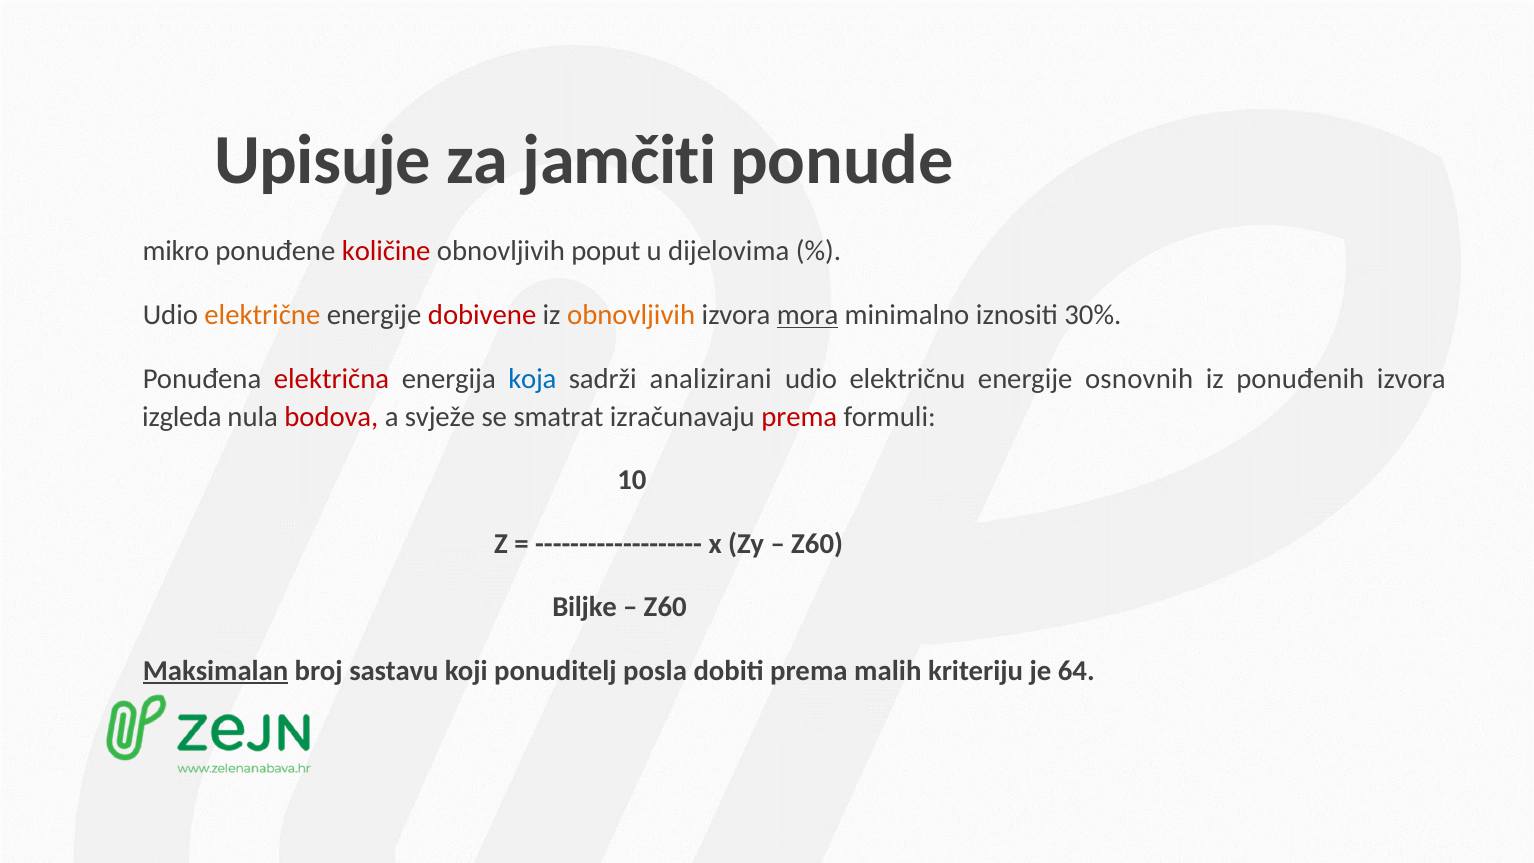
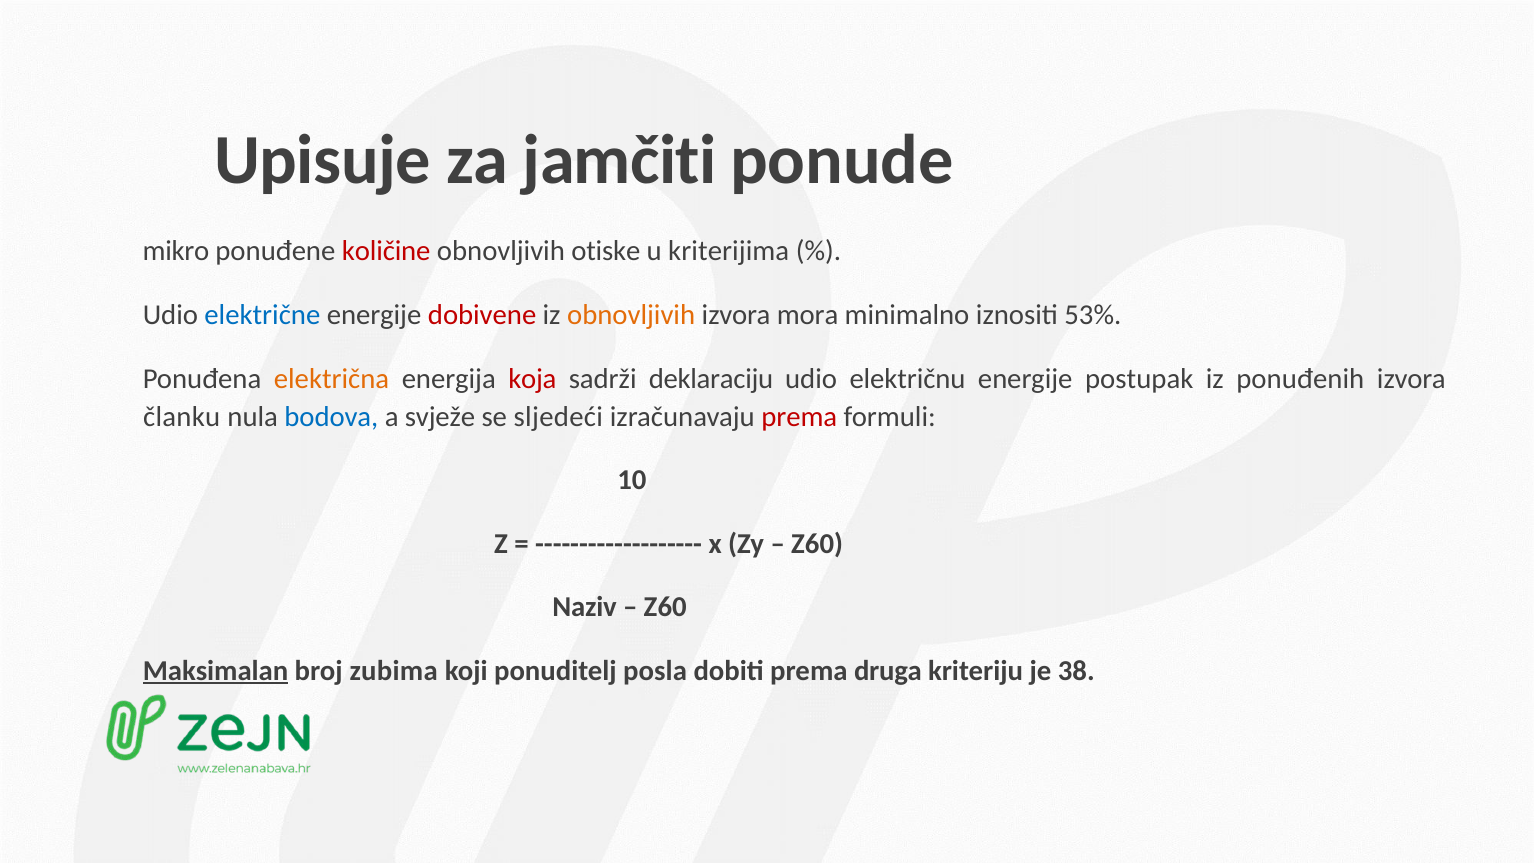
poput: poput -> otiske (606, 251)
dijelovima: dijelovima -> kriterijima (729, 251)
električne colour: orange -> blue (262, 315)
mora underline: present -> none (808, 315)
30%: 30% -> 53% (1093, 315)
električna colour: red -> orange (332, 379)
koja colour: blue -> red (532, 379)
analizirani: analizirani -> deklaraciju (711, 379)
osnovnih: osnovnih -> postupak (1139, 379)
izgleda: izgleda -> članku (182, 417)
bodova colour: red -> blue (331, 417)
smatrat: smatrat -> sljedeći (558, 417)
Biljke: Biljke -> Naziv (585, 607)
sastavu: sastavu -> zubima (394, 671)
malih: malih -> druga (888, 671)
64: 64 -> 38 (1076, 671)
